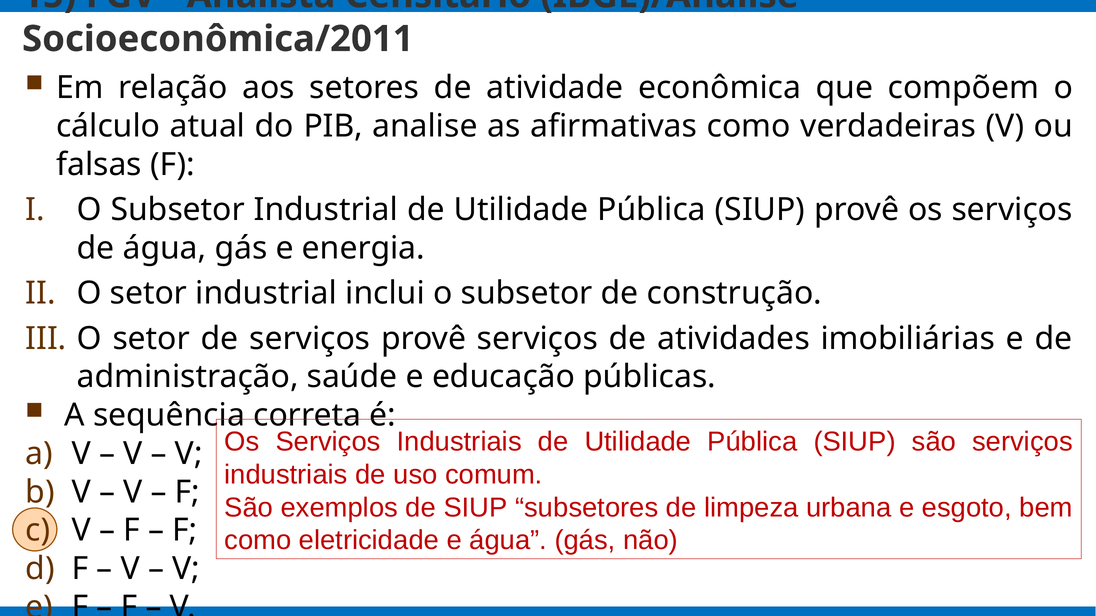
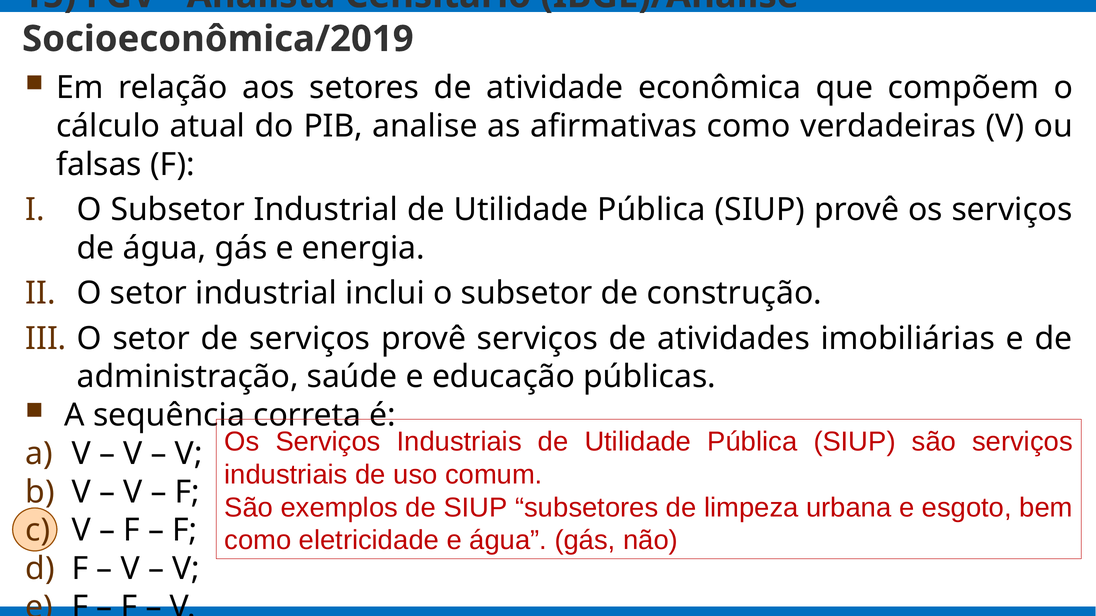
Socioeconômica/2011: Socioeconômica/2011 -> Socioeconômica/2019 (218, 39)
